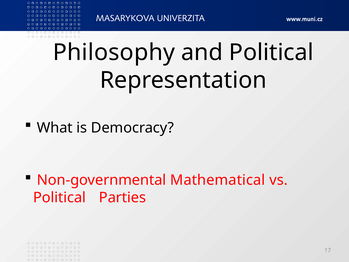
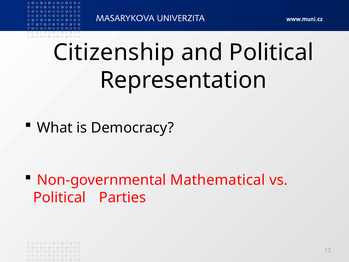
Philosophy: Philosophy -> Citizenship (114, 52)
